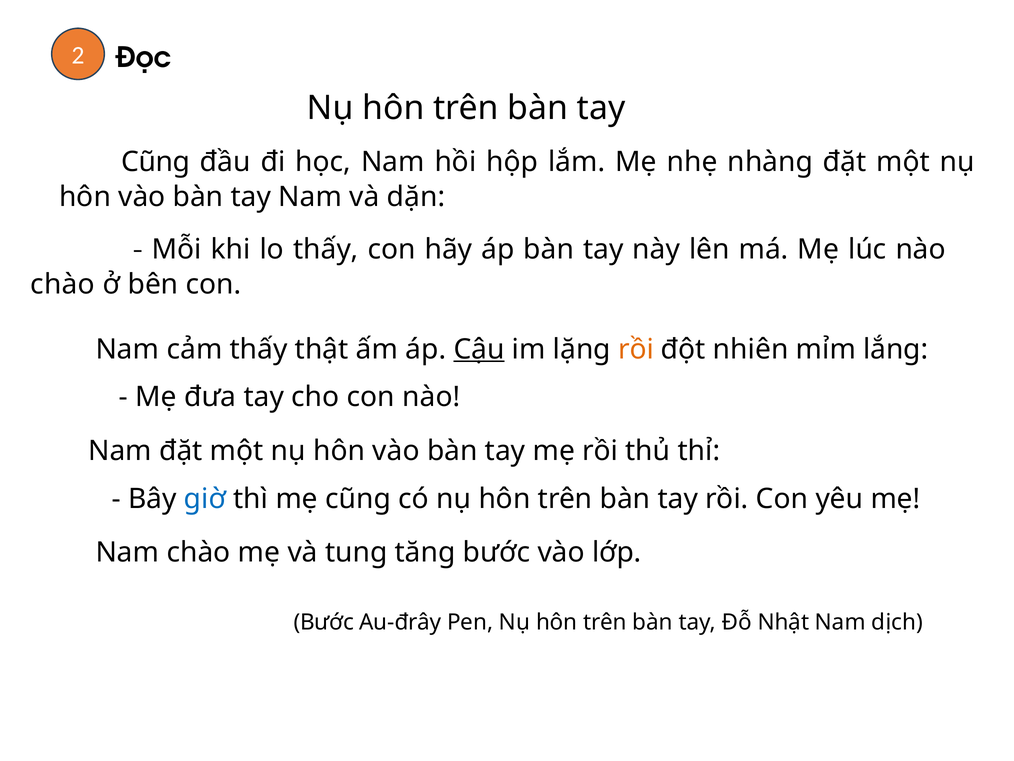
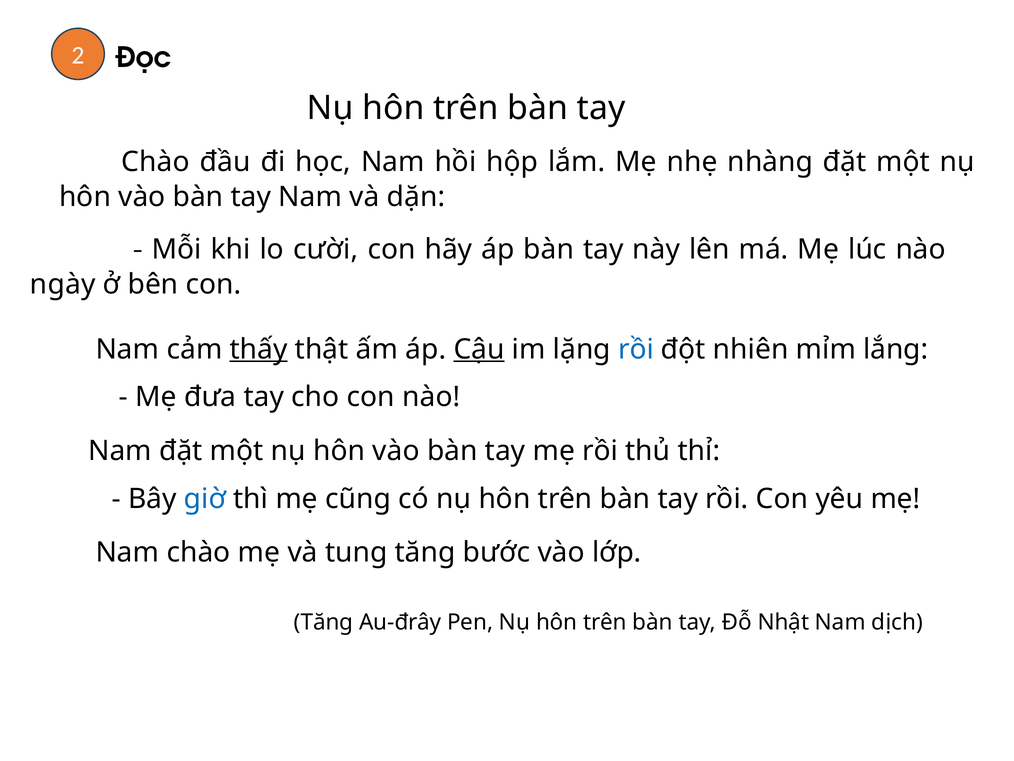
Cũng: Cũng -> Chào (155, 162)
lo thấy: thấy -> cười (326, 249)
chào: chào -> ngày (63, 284)
thấy underline: none -> present (259, 349)
rồi colour: orange -> blue (636, 349)
Bước: Bước -> Tăng (324, 622)
